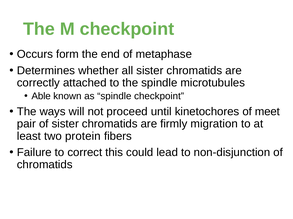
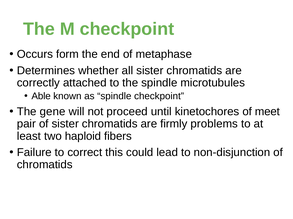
ways: ways -> gene (53, 112)
migration: migration -> problems (214, 124)
protein: protein -> haploid (83, 137)
